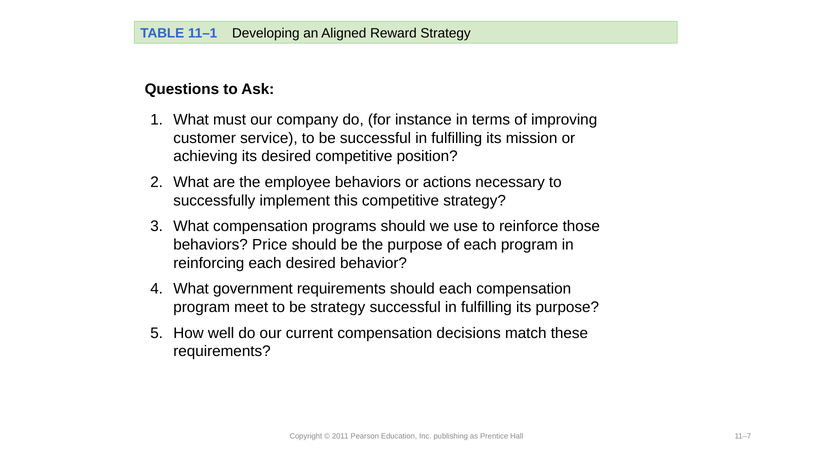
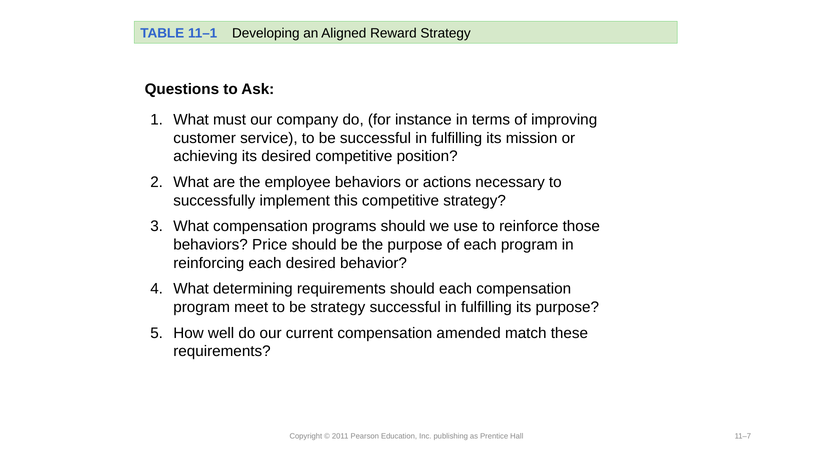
government: government -> determining (253, 289)
decisions: decisions -> amended (469, 333)
